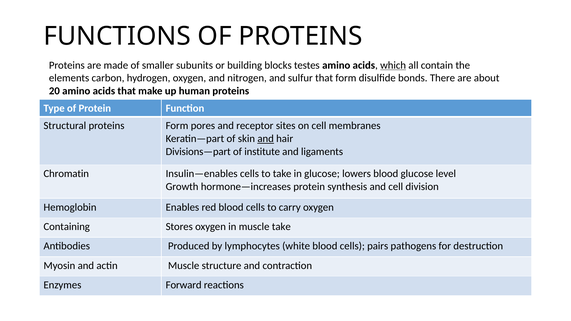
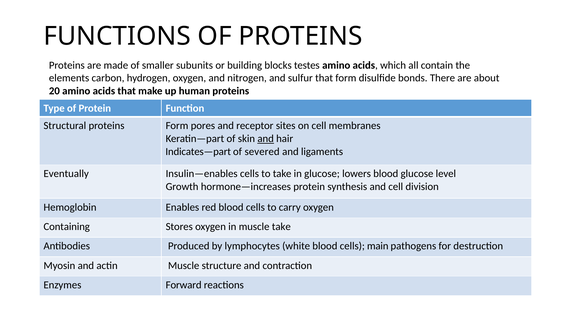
which underline: present -> none (393, 65)
Divisions—part: Divisions—part -> Indicates—part (198, 152)
institute: institute -> severed (262, 152)
Chromatin: Chromatin -> Eventually (66, 174)
pairs: pairs -> main (378, 246)
